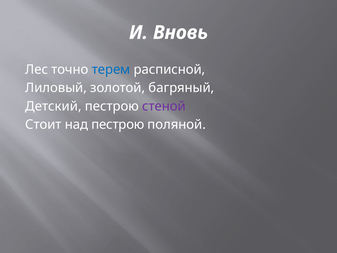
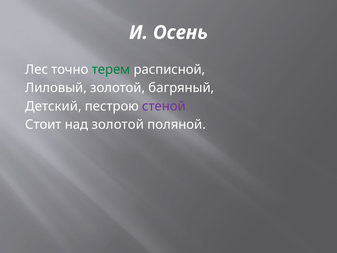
Вновь: Вновь -> Осень (180, 33)
терем colour: blue -> green (111, 69)
над пестрою: пестрою -> золотой (118, 125)
